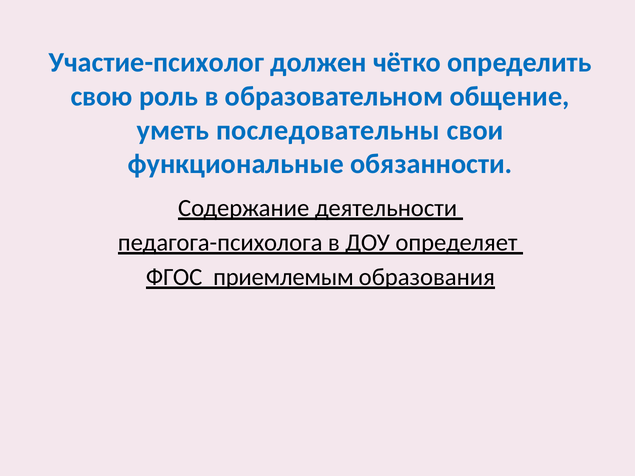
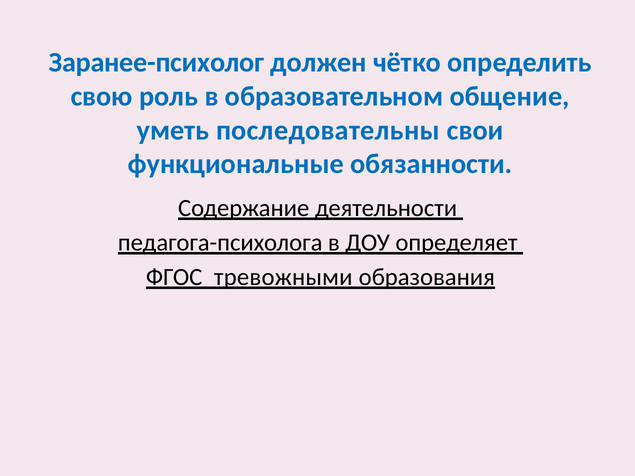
Участие-психолог: Участие-психолог -> Заранее-психолог (157, 63)
приемлемым: приемлемым -> тревожными (283, 277)
